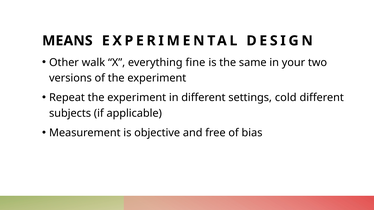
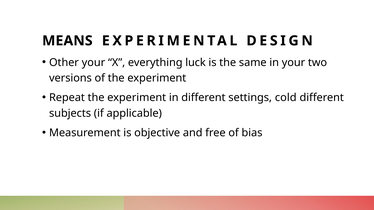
Other walk: walk -> your (93, 63)
fine: fine -> luck (196, 63)
